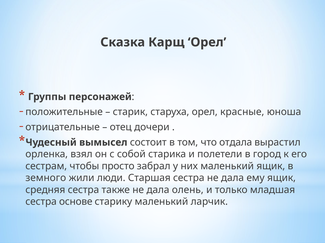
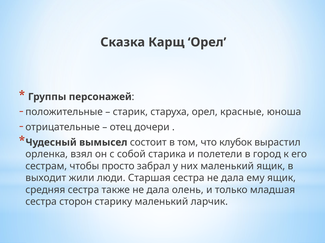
отдала: отдала -> клубок (236, 143)
земного: земного -> выходит (46, 179)
основе: основе -> сторон (76, 202)
